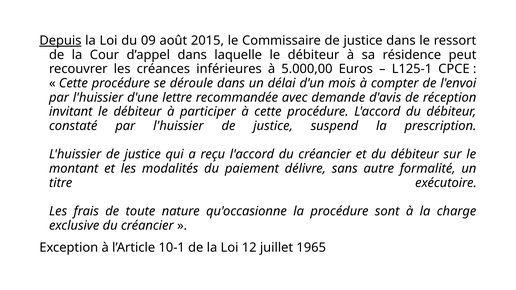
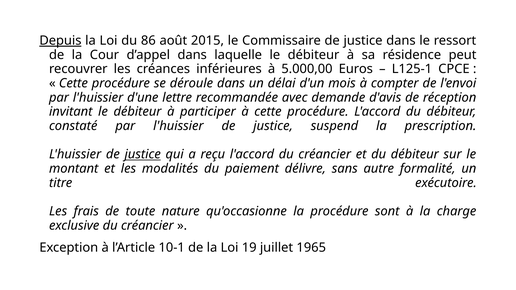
09: 09 -> 86 (148, 41)
justice underline: none -> present (143, 155)
12: 12 -> 19 (249, 248)
